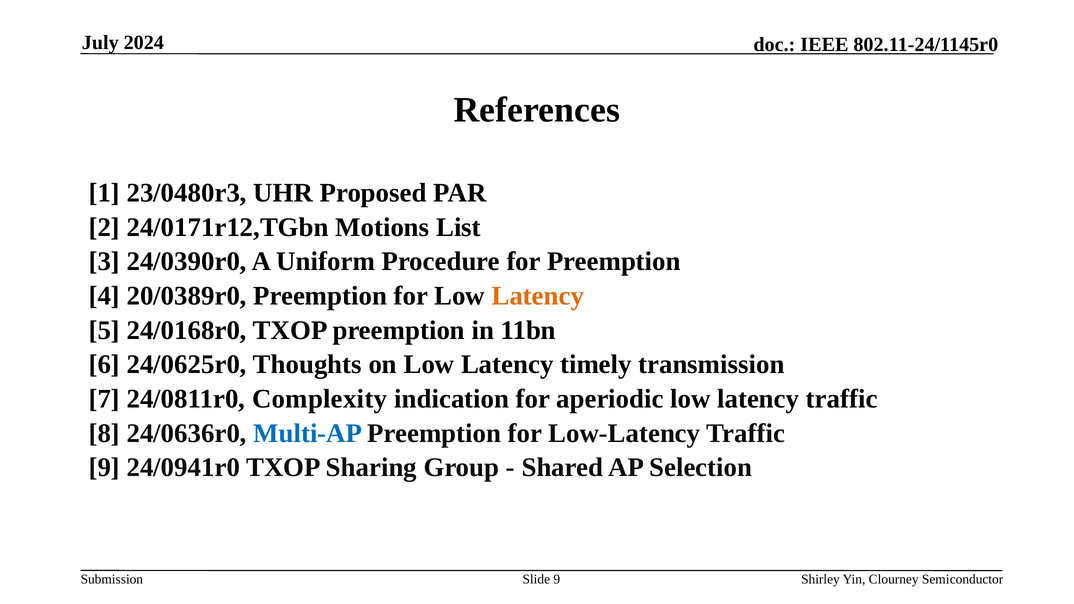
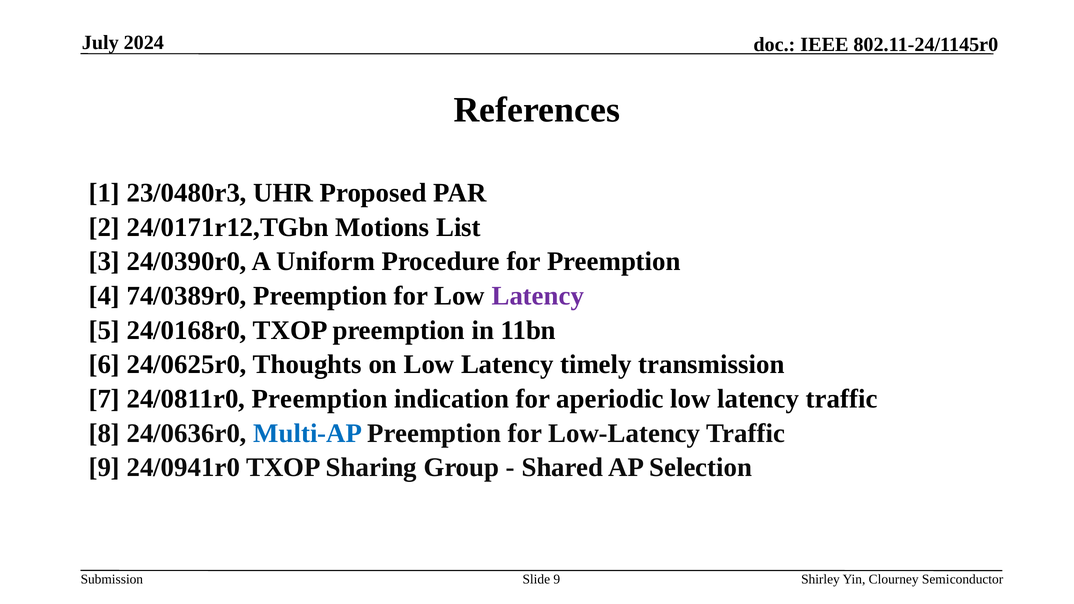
20/0389r0: 20/0389r0 -> 74/0389r0 (187, 296)
Latency colour: orange -> purple (538, 296)
24/0811r0 Complexity: Complexity -> Preemption (320, 399)
